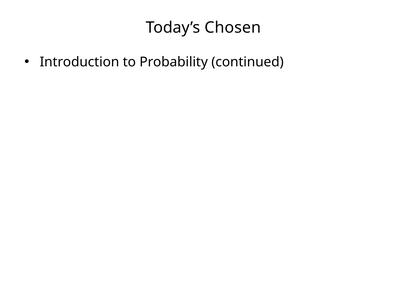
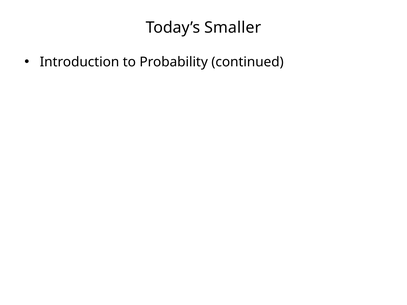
Chosen: Chosen -> Smaller (233, 28)
